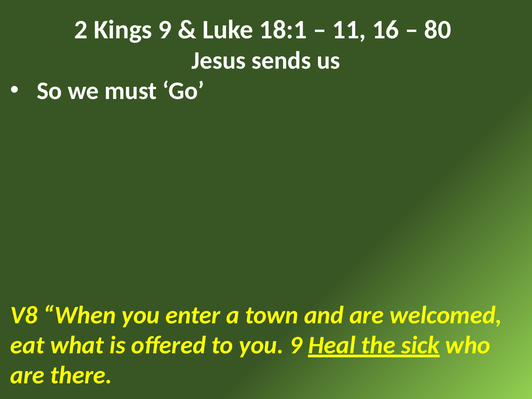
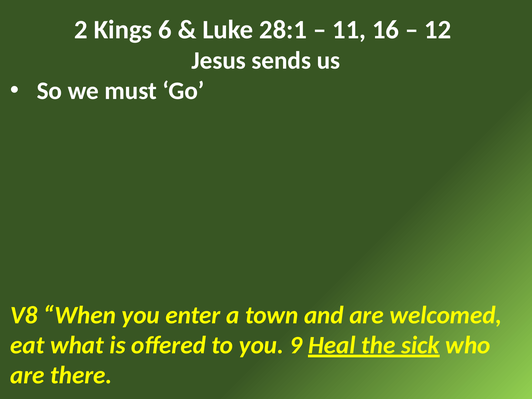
Kings 9: 9 -> 6 (165, 30)
18:1: 18:1 -> 28:1 (283, 30)
80: 80 -> 12 (438, 30)
